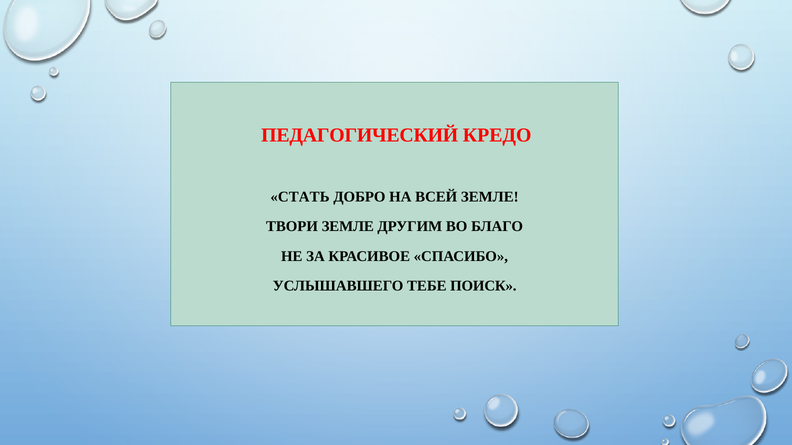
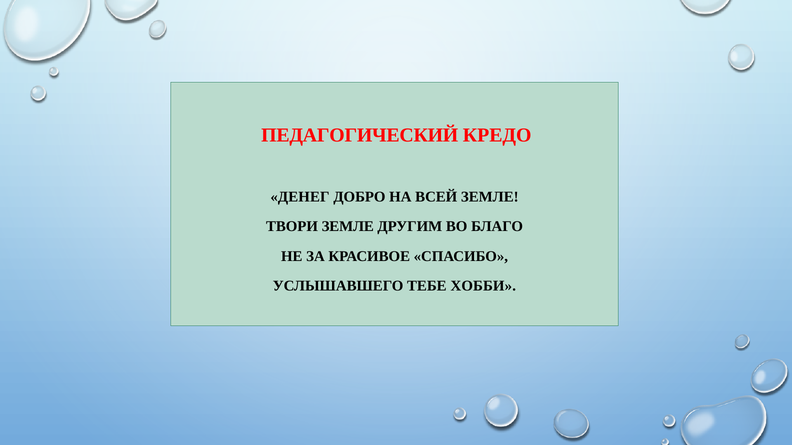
СТАТЬ: СТАТЬ -> ДЕНЕГ (300, 197)
ПОИСК: ПОИСК -> ХОББИ (483, 286)
